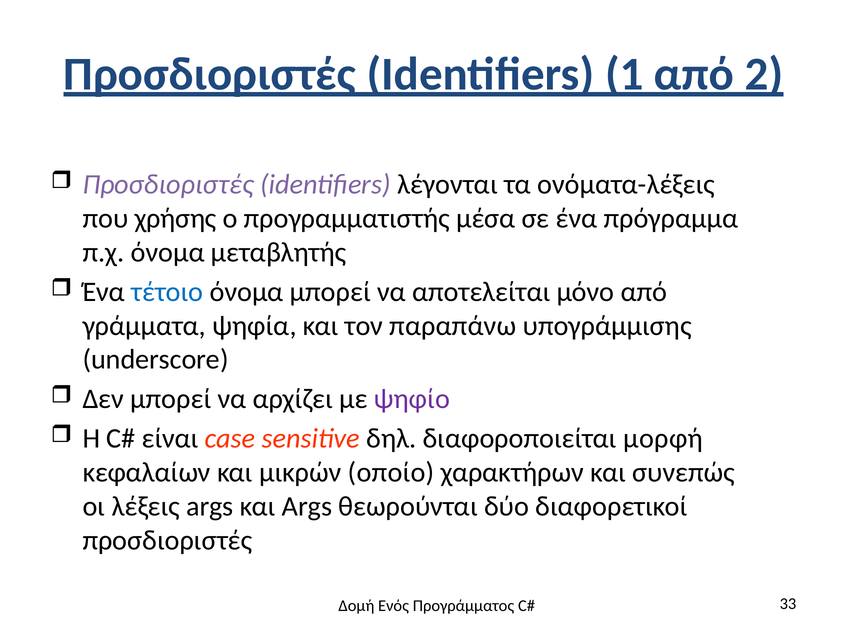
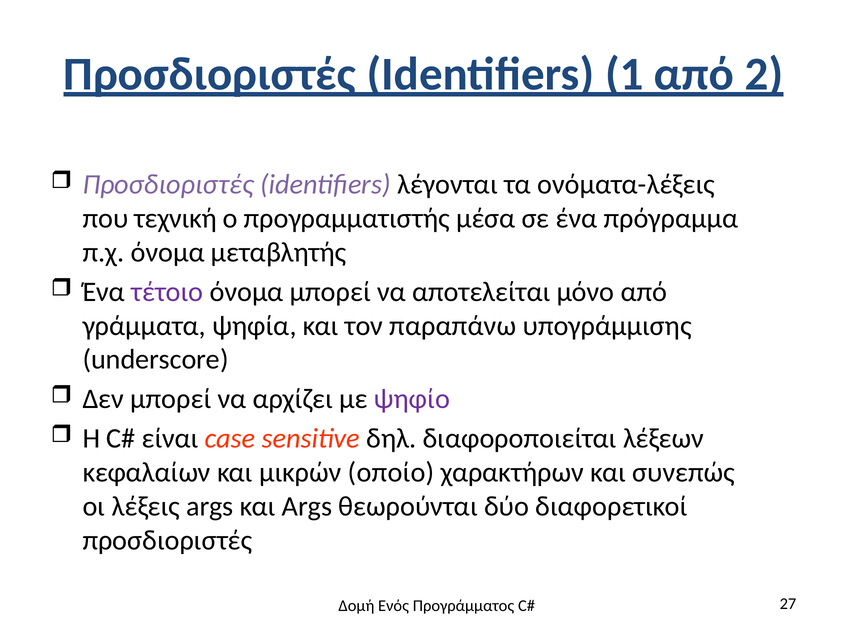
χρήσης: χρήσης -> τεχνική (176, 219)
τέτοιο colour: blue -> purple (167, 292)
μορφή: μορφή -> λέξεων (663, 439)
33: 33 -> 27 (788, 604)
